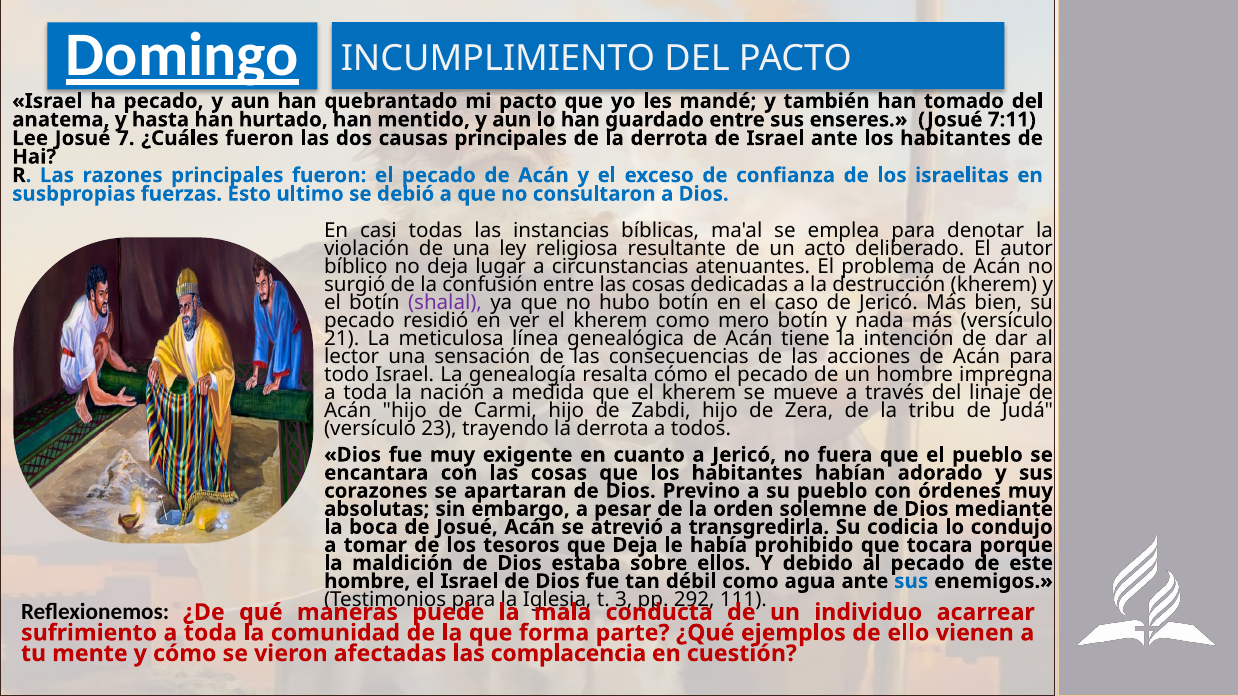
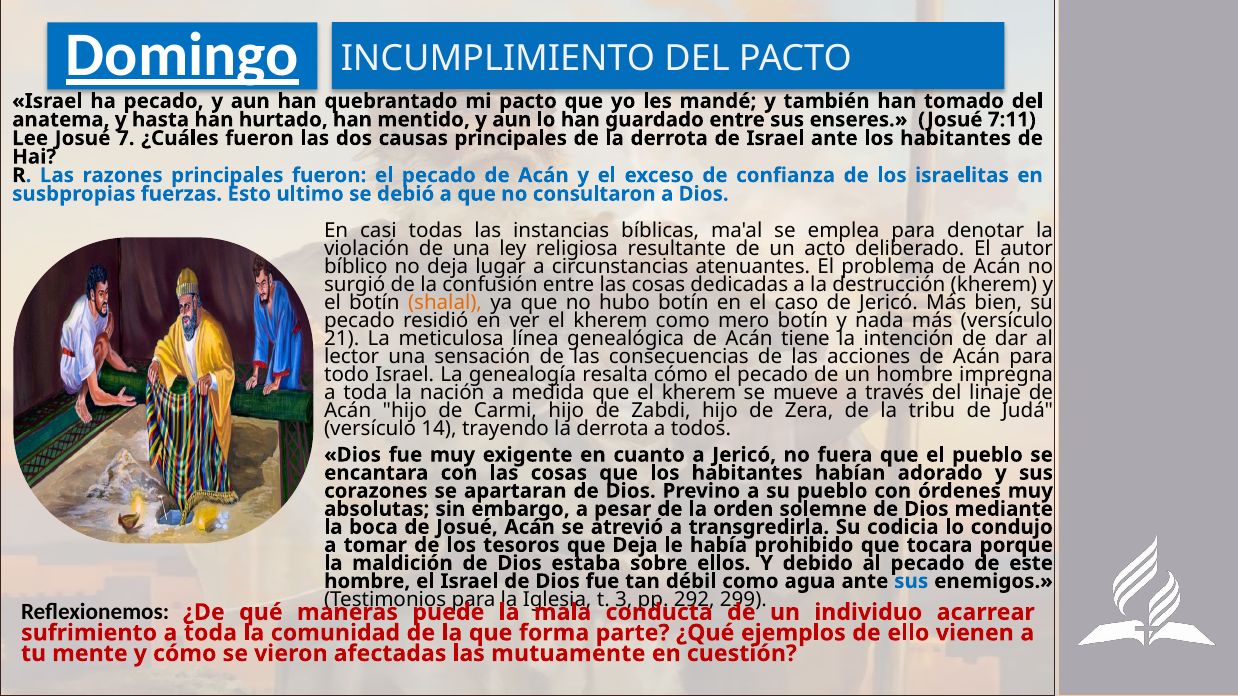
shalal colour: purple -> orange (445, 303)
23: 23 -> 14 (439, 429)
111: 111 -> 299 (743, 600)
complacencia: complacencia -> mutuamente (568, 654)
